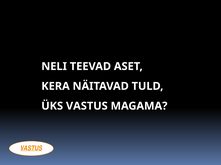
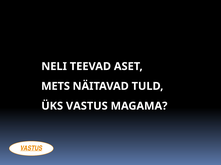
KERA: KERA -> METS (56, 87)
